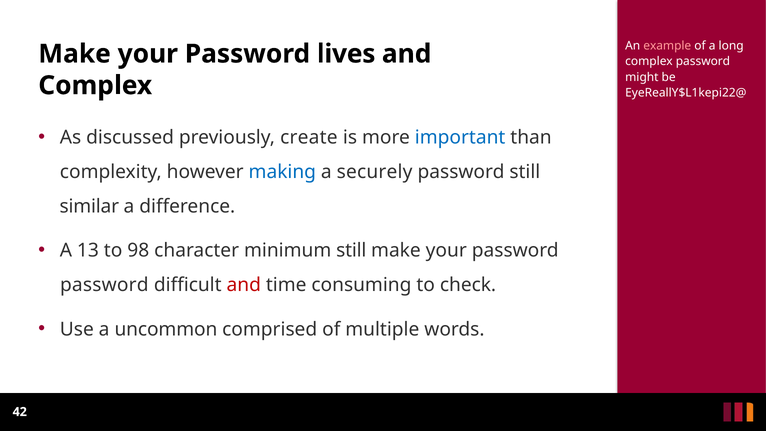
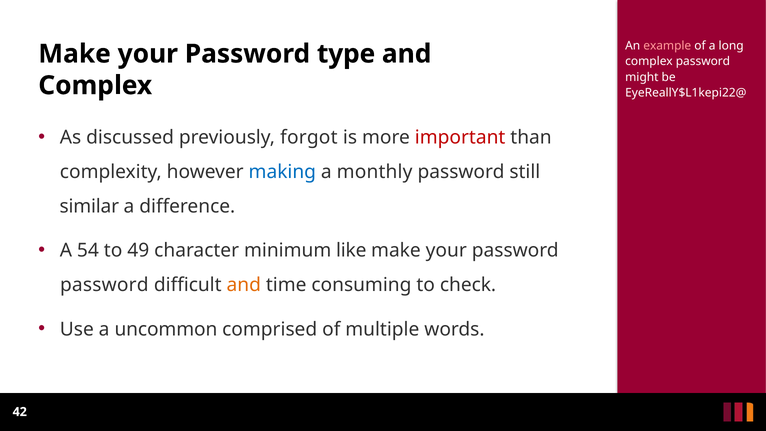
lives: lives -> type (346, 54)
create: create -> forgot (309, 138)
important colour: blue -> red (460, 138)
securely: securely -> monthly (375, 172)
13: 13 -> 54 (88, 251)
98: 98 -> 49 (138, 251)
minimum still: still -> like (351, 251)
and colour: red -> orange (244, 285)
